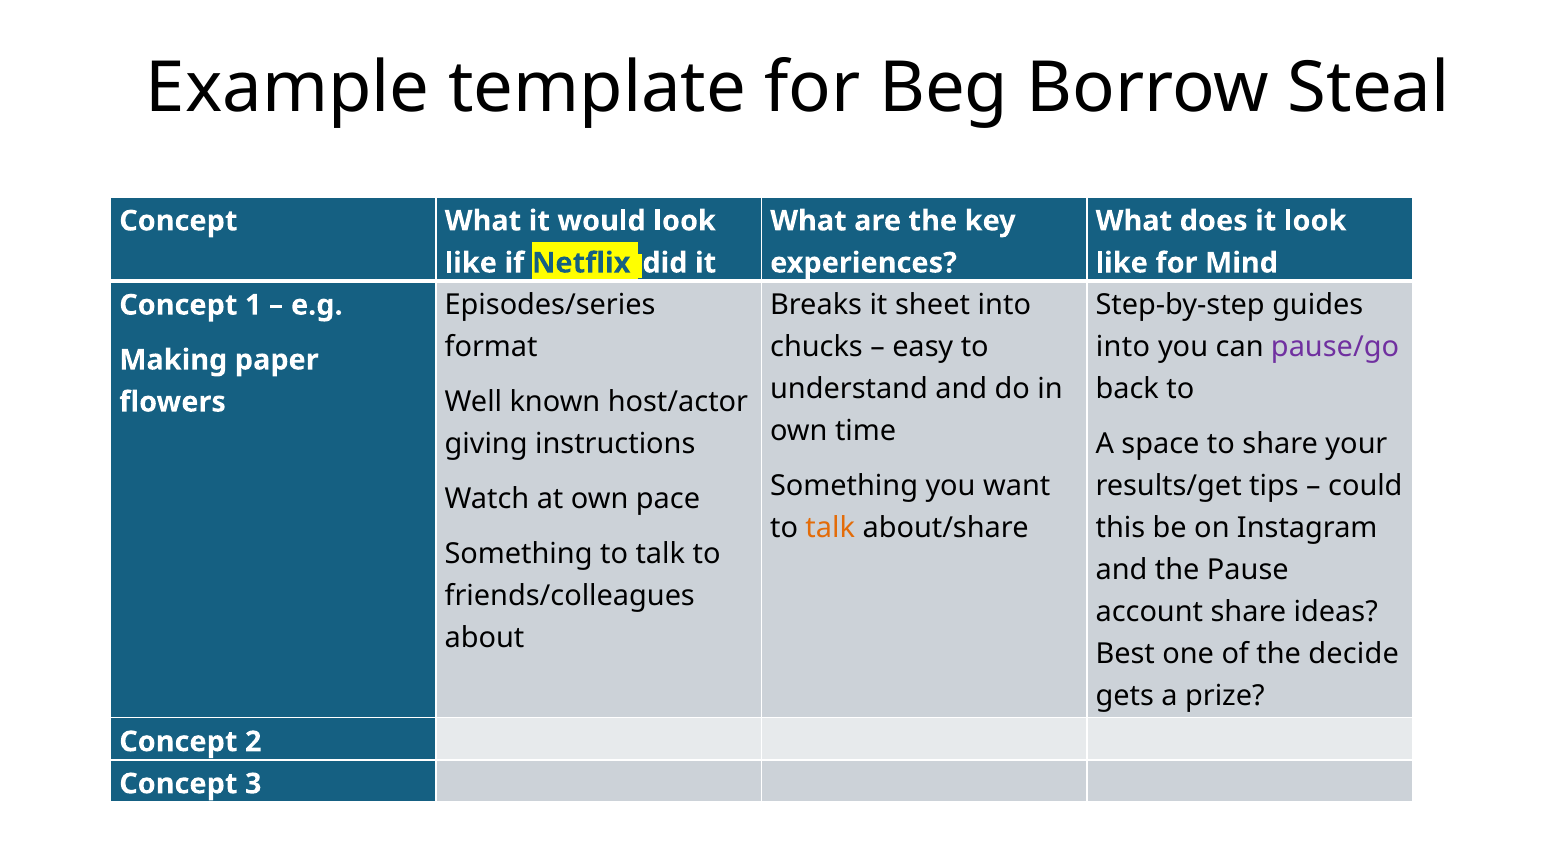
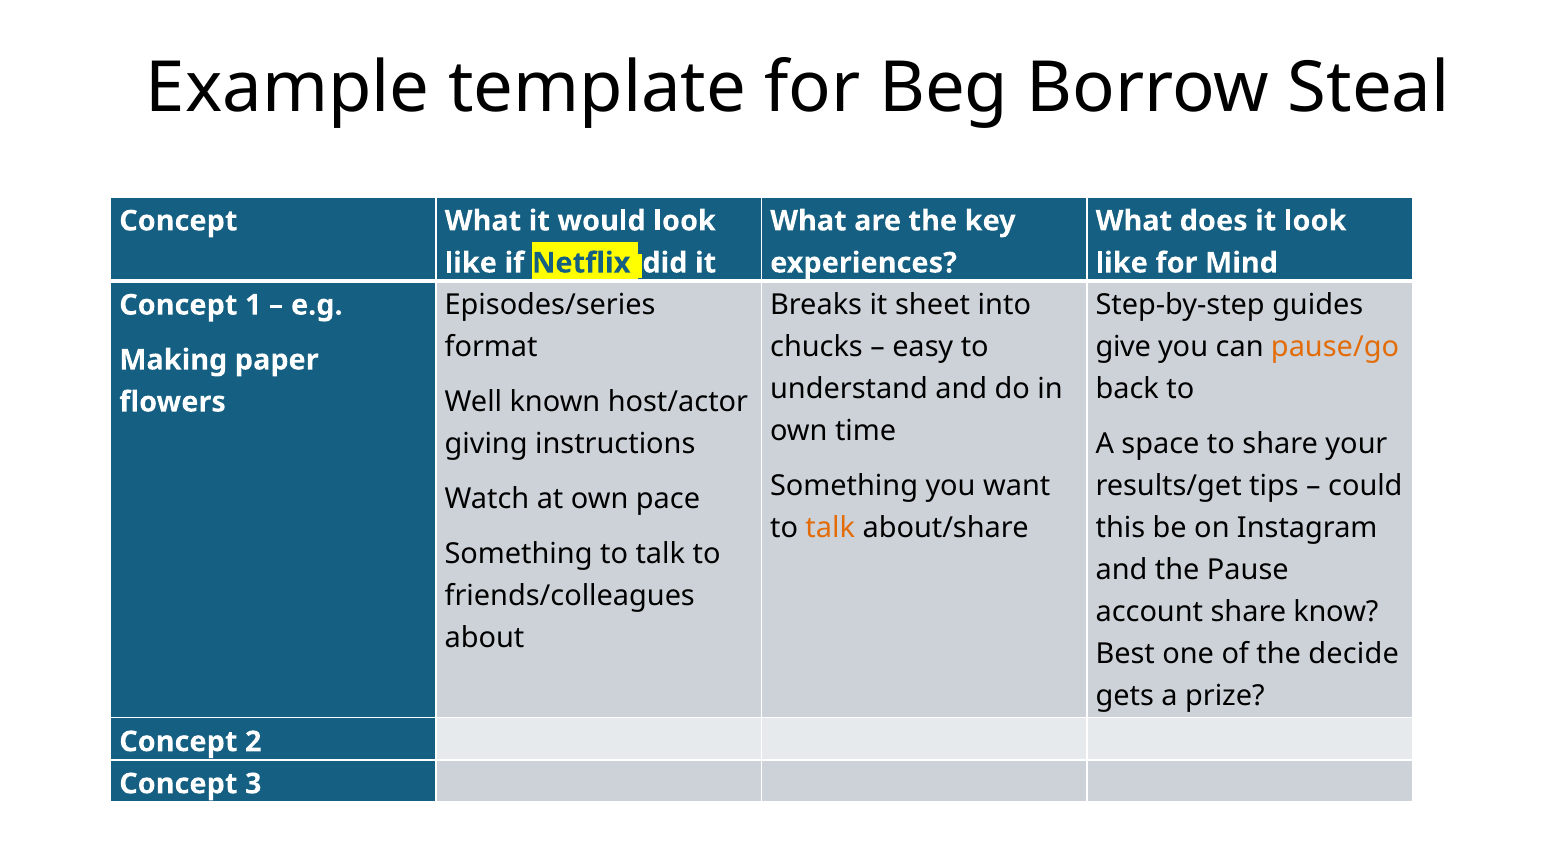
into: into -> give (1123, 347)
pause/go colour: purple -> orange (1335, 347)
ideas: ideas -> know (1336, 613)
